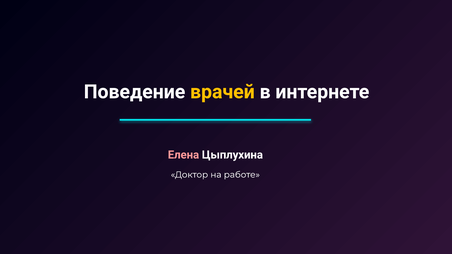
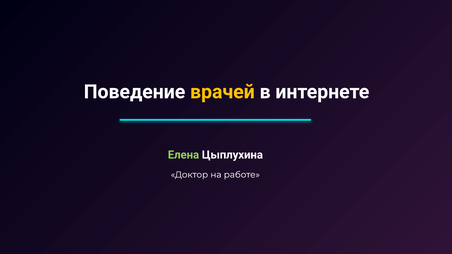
Елена colour: pink -> light green (183, 155)
